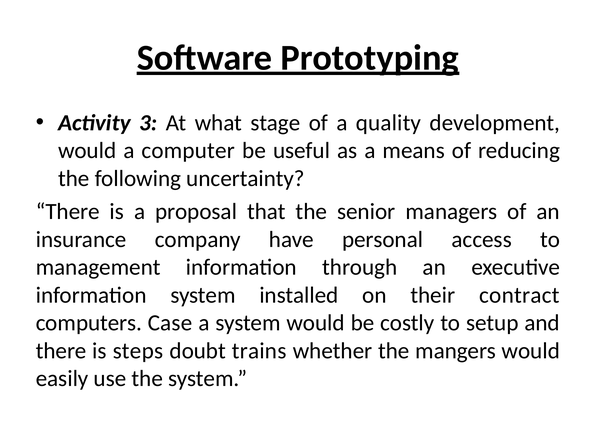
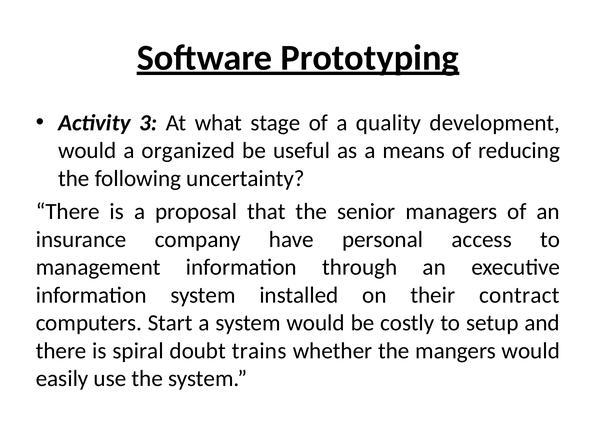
computer: computer -> organized (188, 151)
Case: Case -> Start (170, 323)
steps: steps -> spiral (138, 351)
